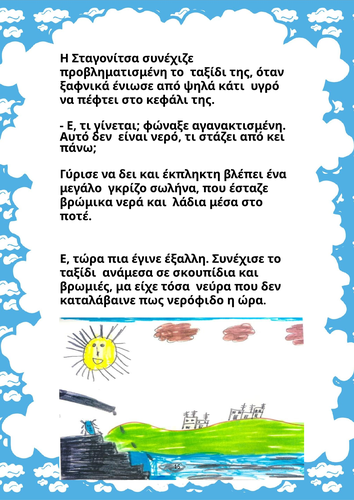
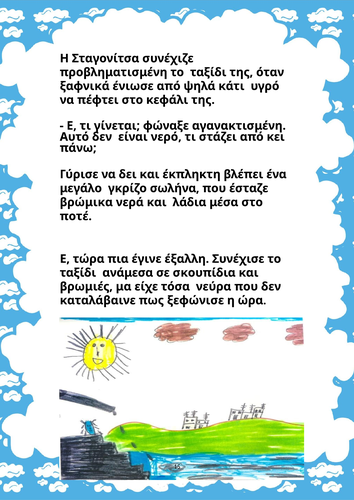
νερόφιδο: νερόφιδο -> ξεφώνισε (196, 301)
